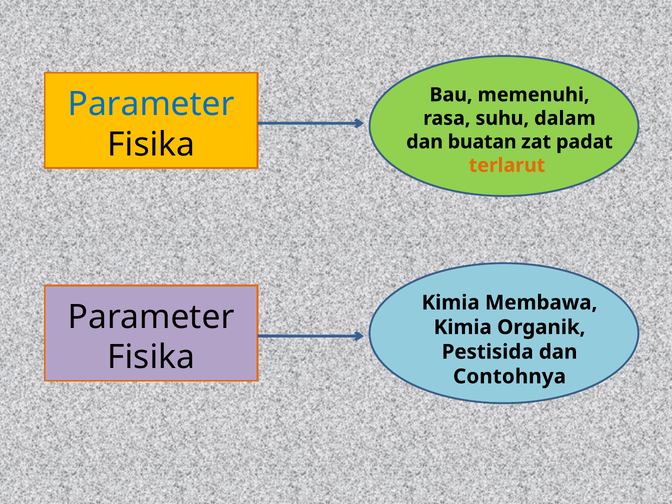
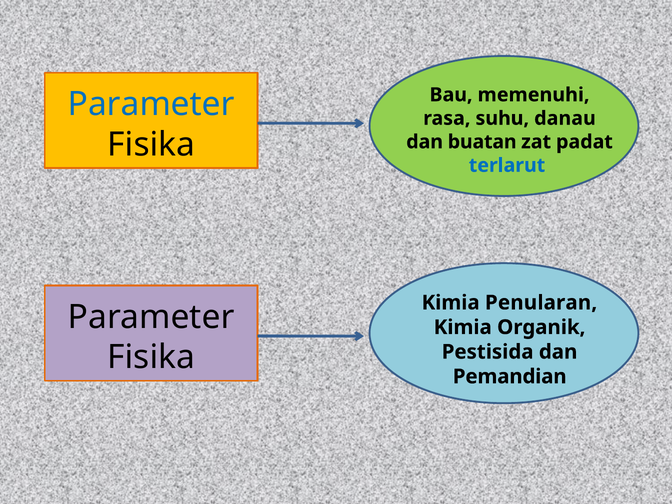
dalam: dalam -> danau (565, 118)
terlarut colour: orange -> blue (507, 165)
Membawa: Membawa -> Penularan (541, 303)
Contohnya: Contohnya -> Pemandian (510, 377)
